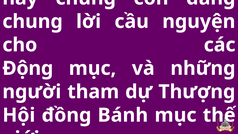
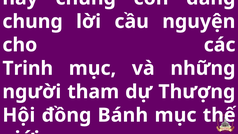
Động: Động -> Trinh (28, 68)
